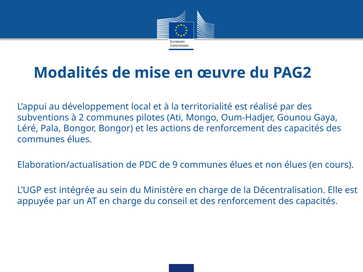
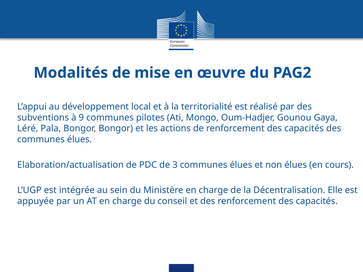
2: 2 -> 9 (81, 118)
9: 9 -> 3 (175, 165)
